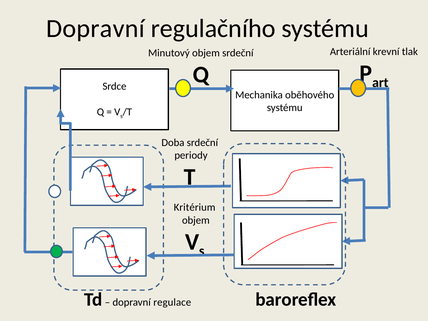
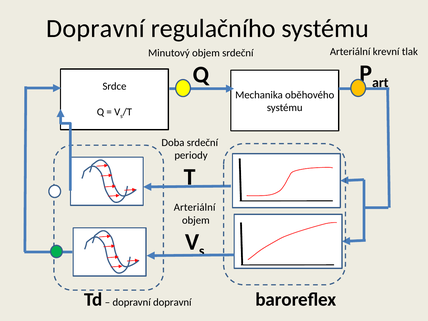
Kritérium: Kritérium -> Arteriální (195, 207)
dopravní regulace: regulace -> dopravní (172, 302)
